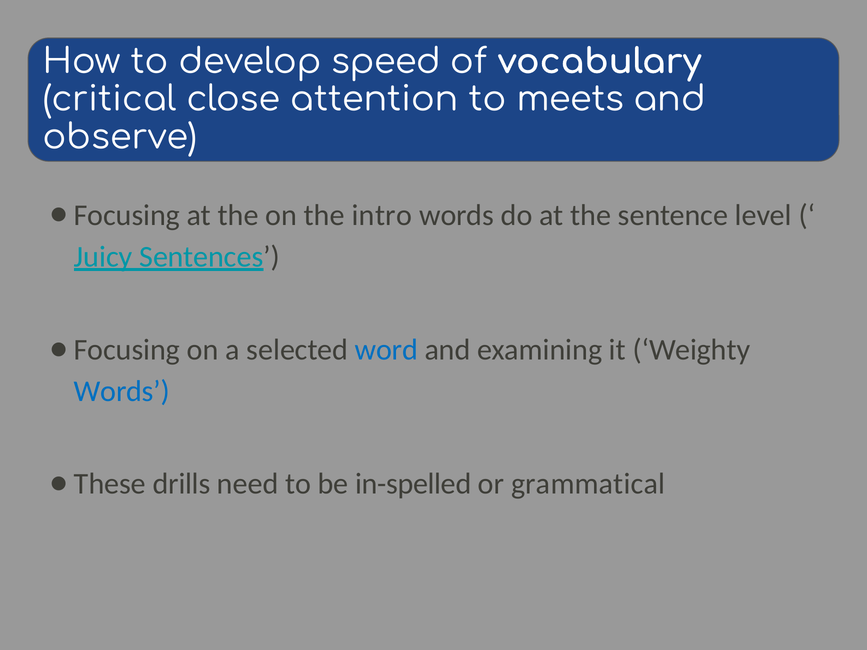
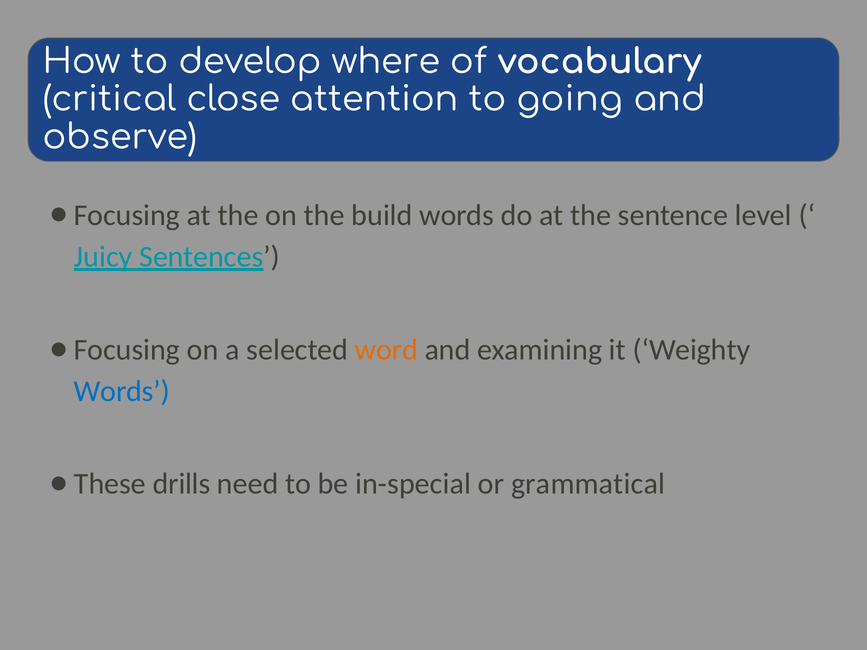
speed: speed -> where (386, 62)
meets: meets -> going (570, 99)
intro: intro -> build (382, 215)
word colour: blue -> orange (386, 350)
in-spelled: in-spelled -> in-special (413, 484)
